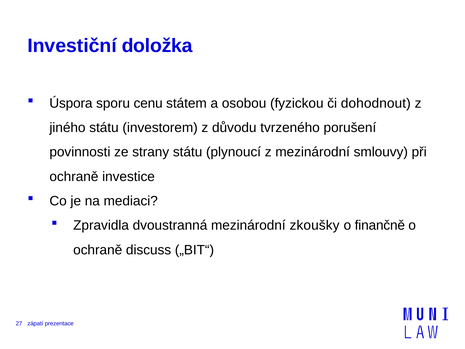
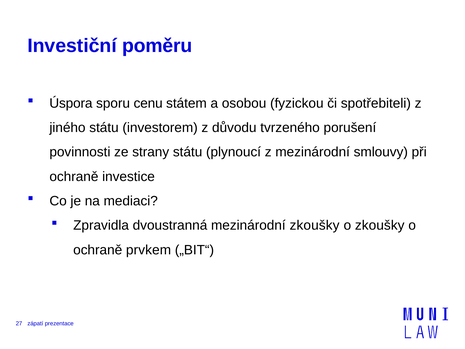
doložka: doložka -> poměru (157, 46)
dohodnout: dohodnout -> spotřebiteli (376, 103)
o finančně: finančně -> zkoušky (380, 225)
discuss: discuss -> prvkem (149, 250)
